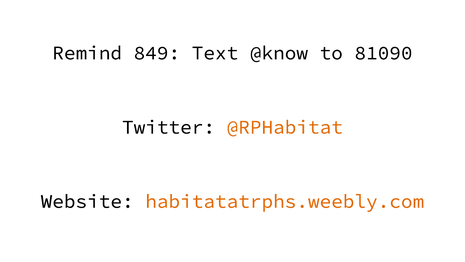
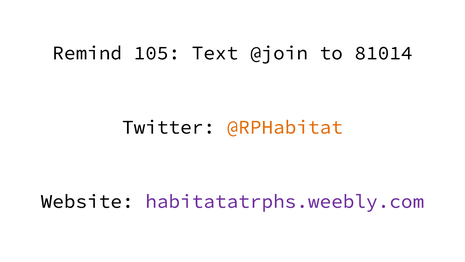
849: 849 -> 105 (157, 53)
@know: @know -> @join (279, 53)
81090: 81090 -> 81014 (384, 53)
habitatatrphs.weebly.com colour: orange -> purple (285, 201)
